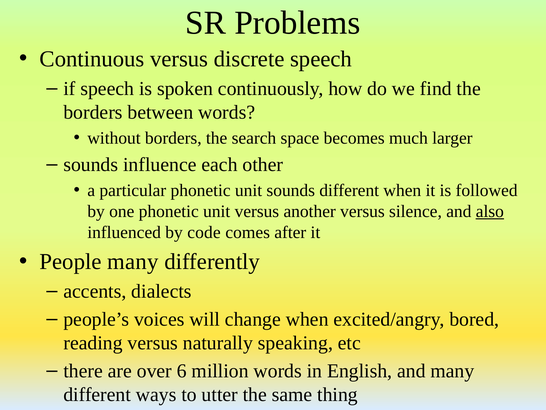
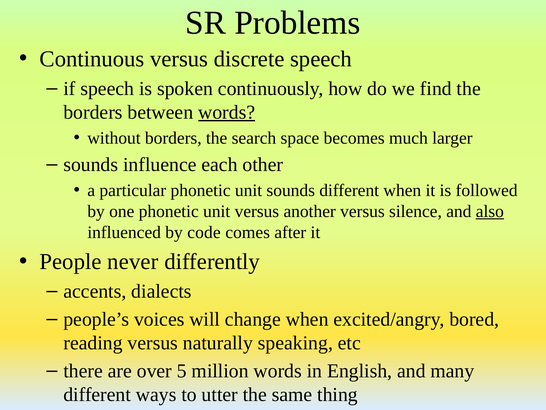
words underline: none -> present (227, 112)
People many: many -> never (133, 261)
6: 6 -> 5 (182, 370)
